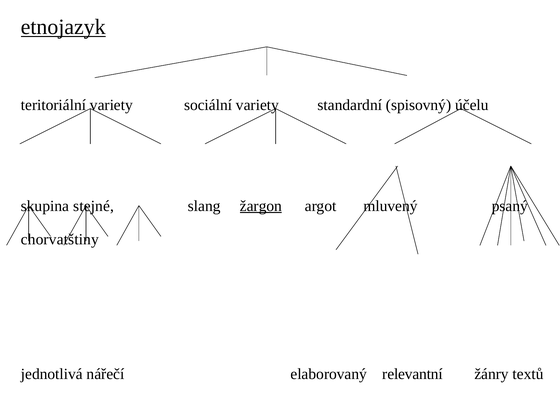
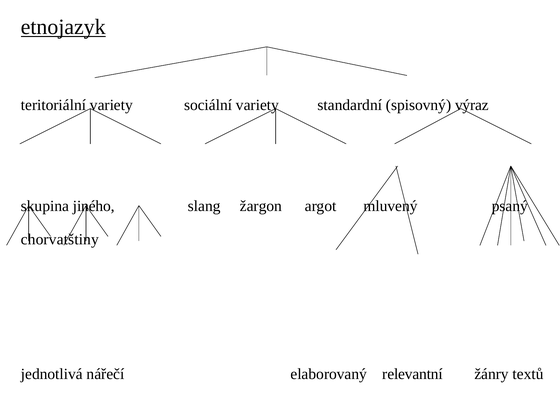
účelu: účelu -> výraz (472, 105)
stejné: stejné -> jiného (94, 206)
žargon underline: present -> none (261, 206)
